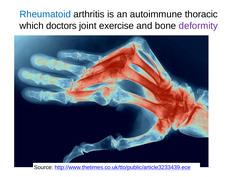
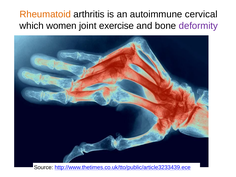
Rheumatoid colour: blue -> orange (45, 14)
thoracic: thoracic -> cervical (201, 14)
doctors: doctors -> women (61, 26)
